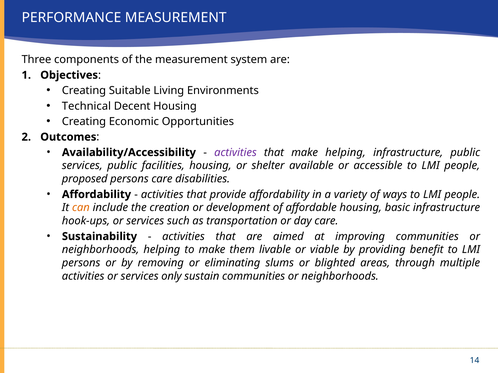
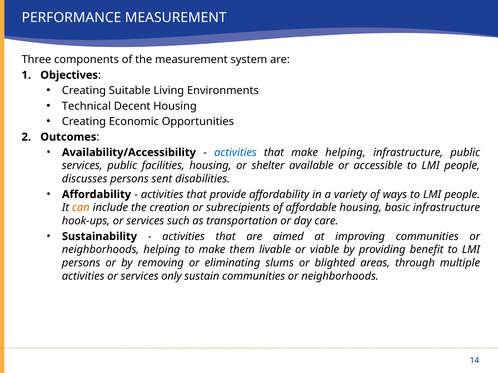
activities colour: purple -> blue (235, 153)
proposed: proposed -> discusses (85, 179)
persons care: care -> sent (162, 179)
development: development -> subrecipients (238, 208)
